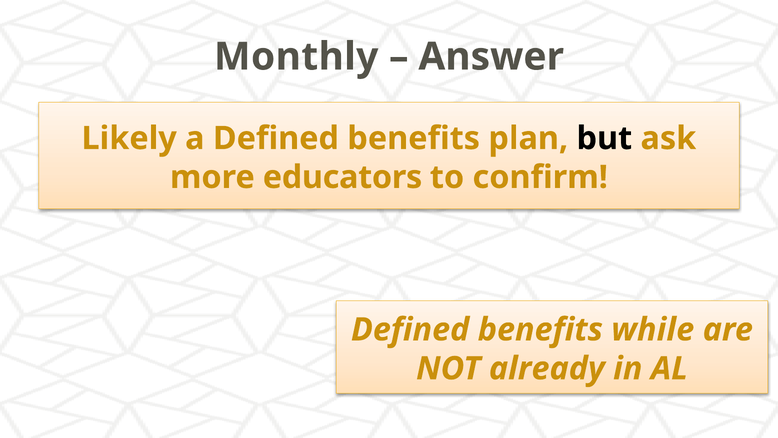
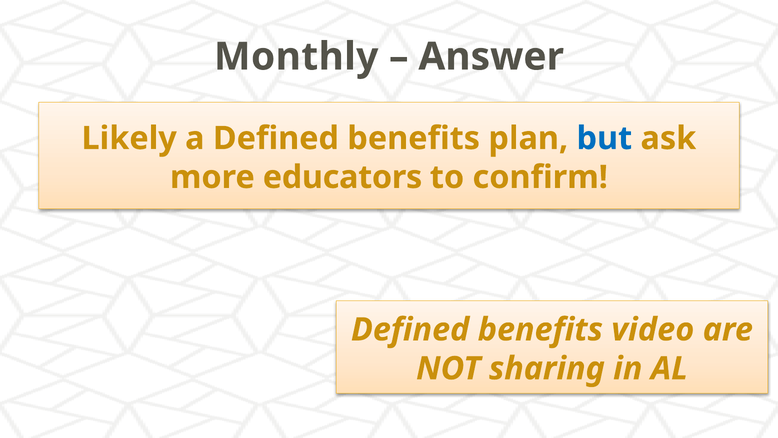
but colour: black -> blue (604, 138)
while: while -> video (653, 329)
already: already -> sharing (547, 368)
